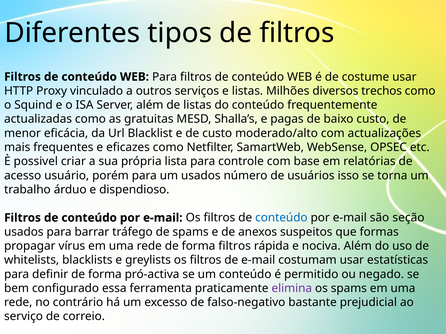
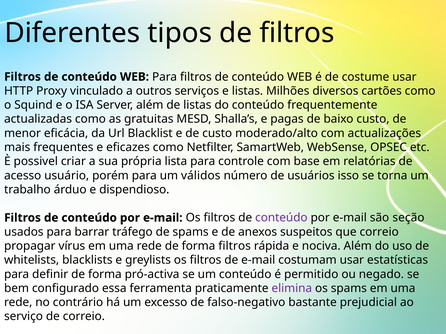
diversos trechos: trechos -> cartões (382, 91)
um usados: usados -> válidos (201, 176)
conteúdo colour: blue -> purple (281, 218)
que formas: formas -> correio (379, 232)
